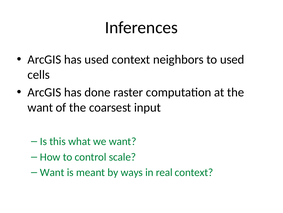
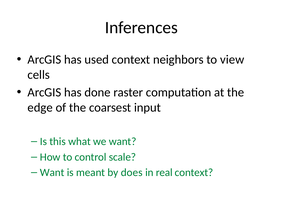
to used: used -> view (232, 59)
want: want -> edge (40, 107)
ways: ways -> does (132, 172)
